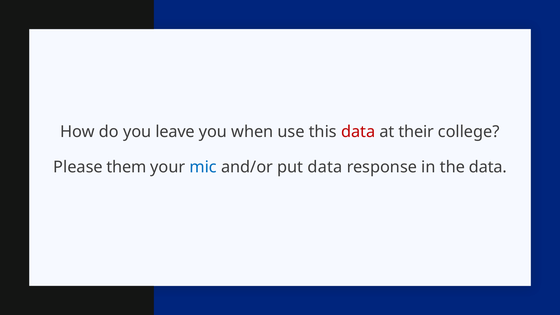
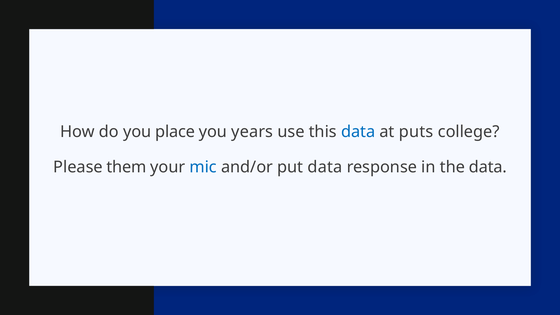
leave: leave -> place (175, 132)
when: when -> years (252, 132)
data colour: red -> blue (358, 132)
their: their -> puts (416, 132)
